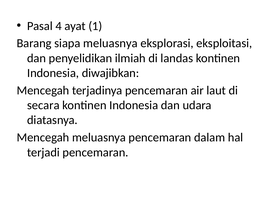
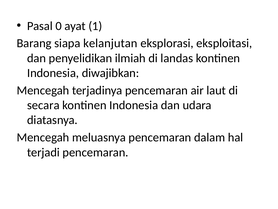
4: 4 -> 0 (59, 26)
siapa meluasnya: meluasnya -> kelanjutan (110, 43)
